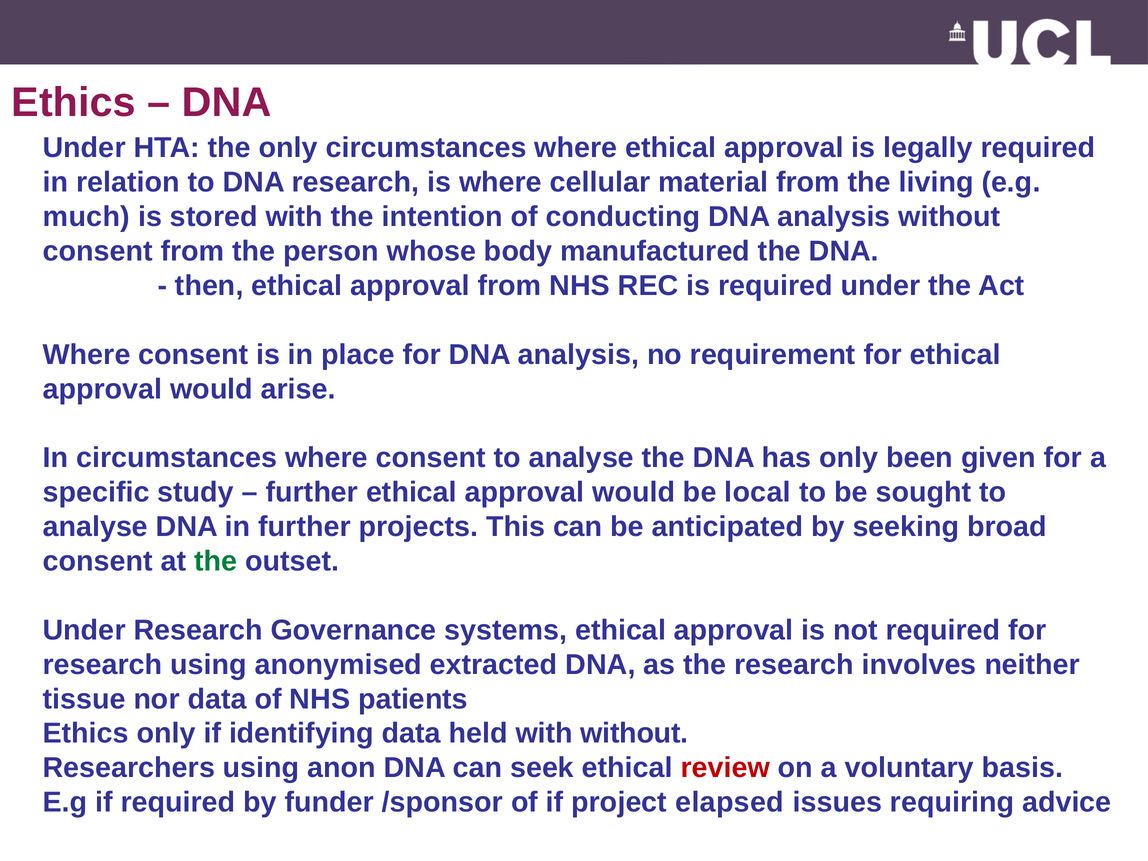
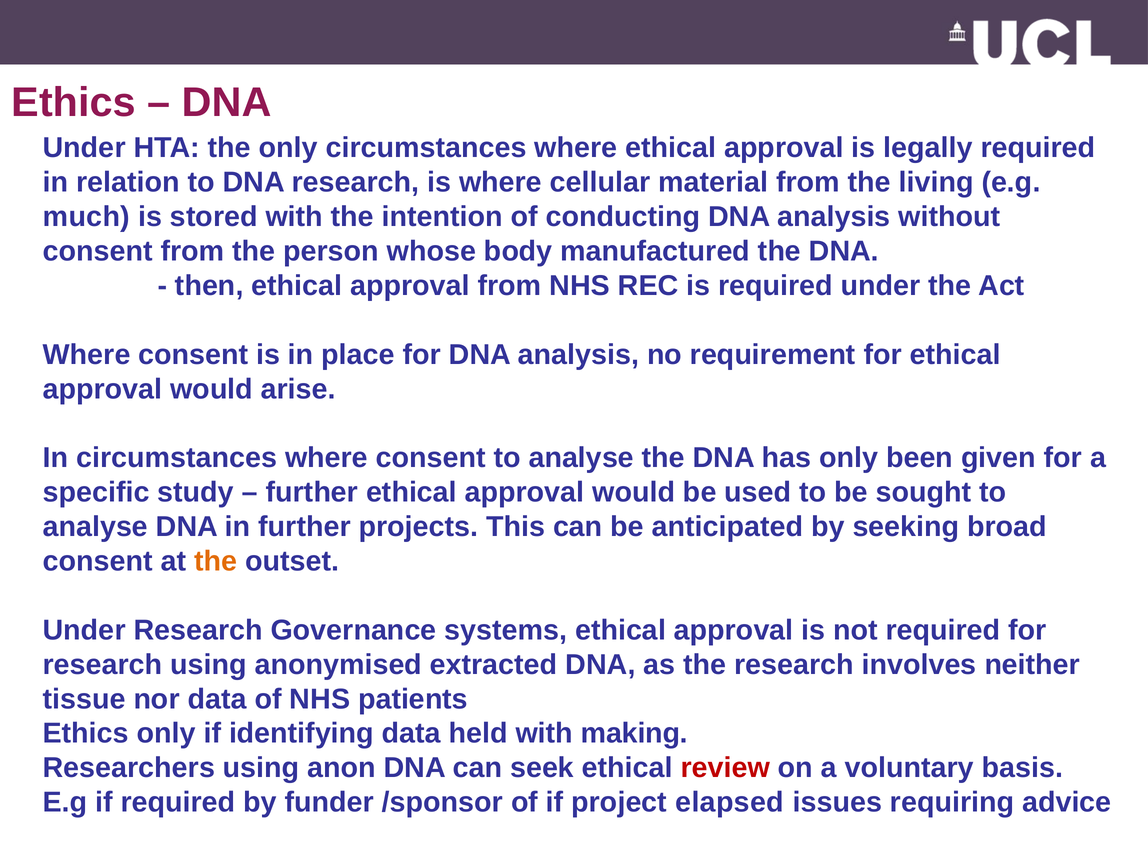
local: local -> used (758, 492)
the colour: green -> orange (216, 561)
with without: without -> making (634, 733)
